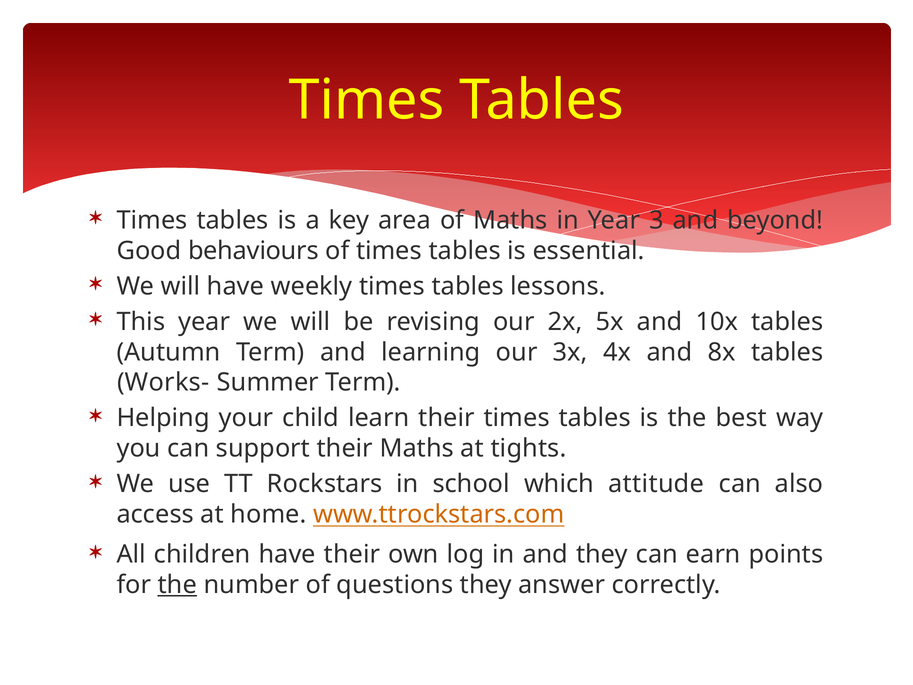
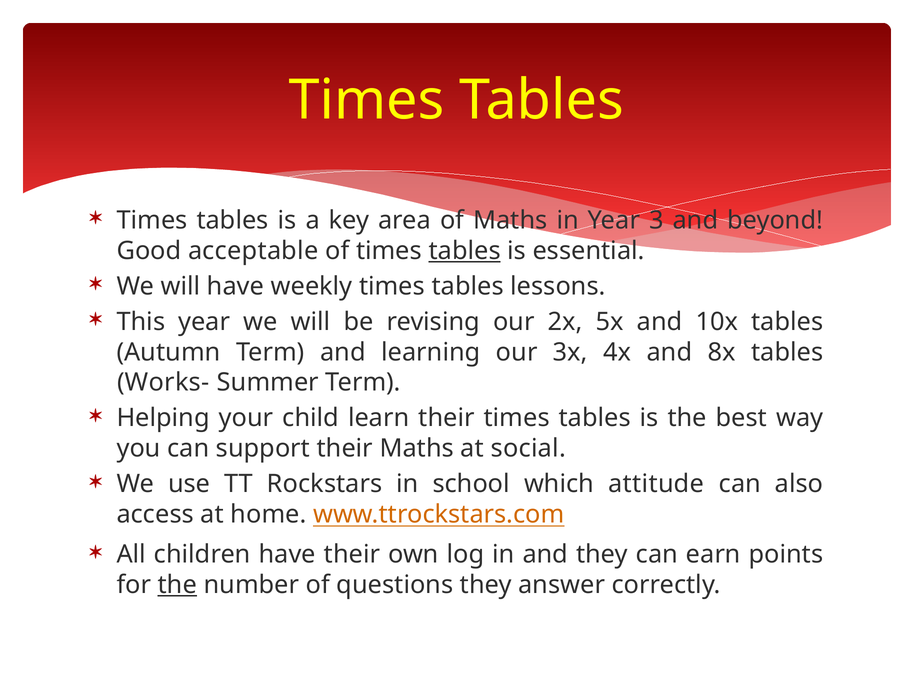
behaviours: behaviours -> acceptable (253, 251)
tables underline: none -> present (465, 251)
tights: tights -> social (528, 448)
